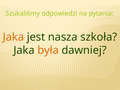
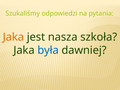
była colour: orange -> blue (48, 50)
